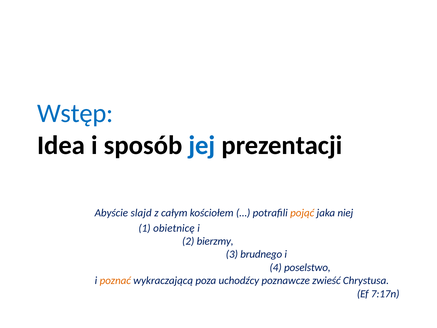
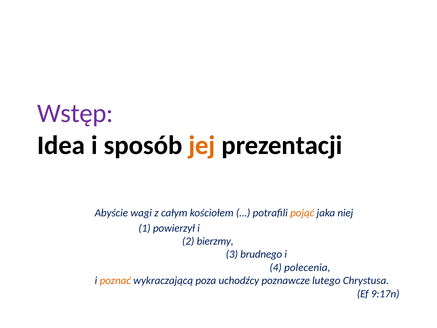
Wstęp colour: blue -> purple (75, 113)
jej colour: blue -> orange (202, 145)
slajd: slajd -> wagi (141, 213)
obietnicę: obietnicę -> powierzył (174, 228)
poselstwo: poselstwo -> polecenia (307, 267)
zwieść: zwieść -> lutego (326, 280)
7:17n: 7:17n -> 9:17n (385, 294)
